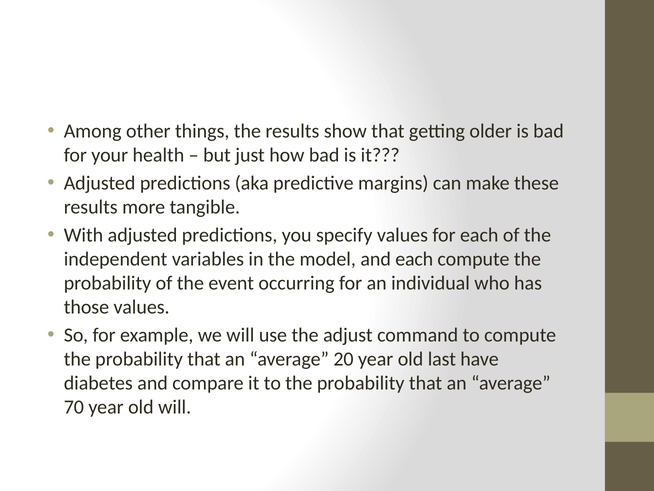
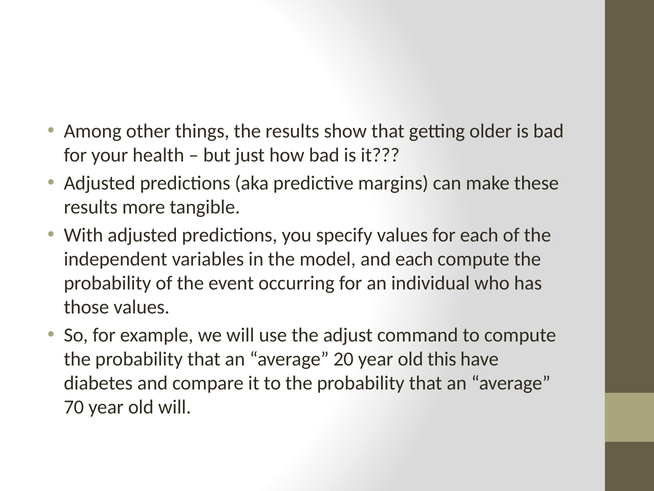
last: last -> this (442, 359)
